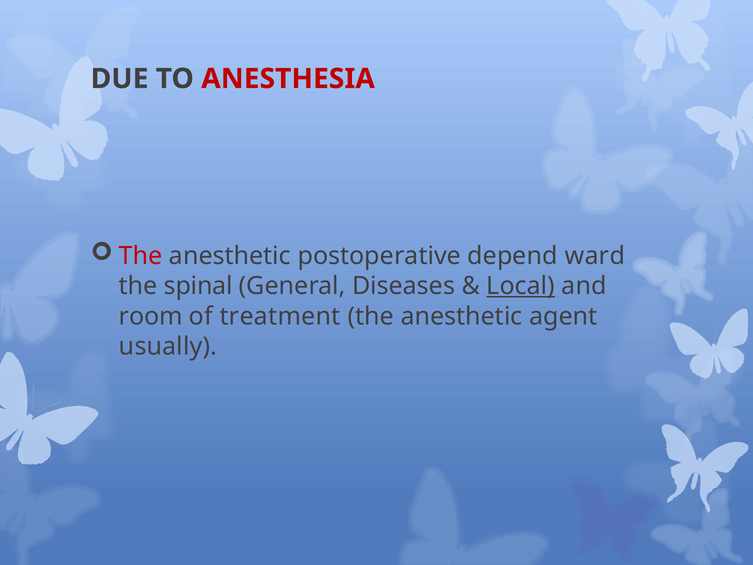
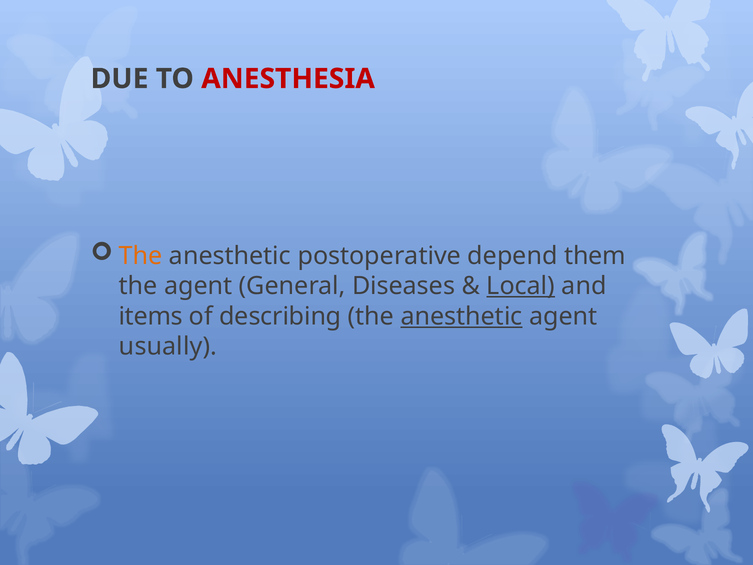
The colour: red -> orange (141, 256)
ward: ward -> them (595, 256)
the spinal: spinal -> agent (198, 286)
room: room -> items (151, 316)
treatment: treatment -> describing (280, 316)
anesthetic underline: none -> present (462, 316)
